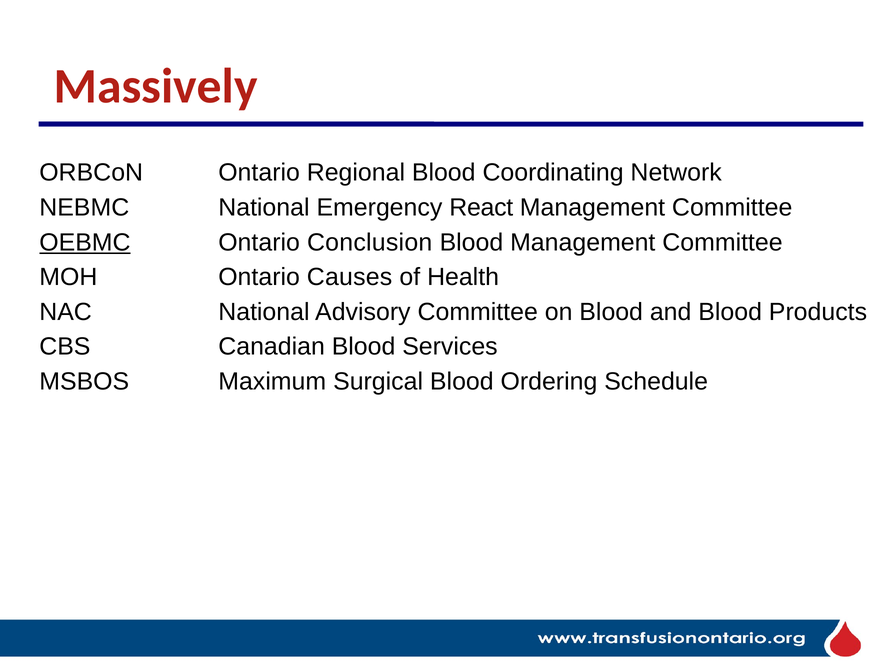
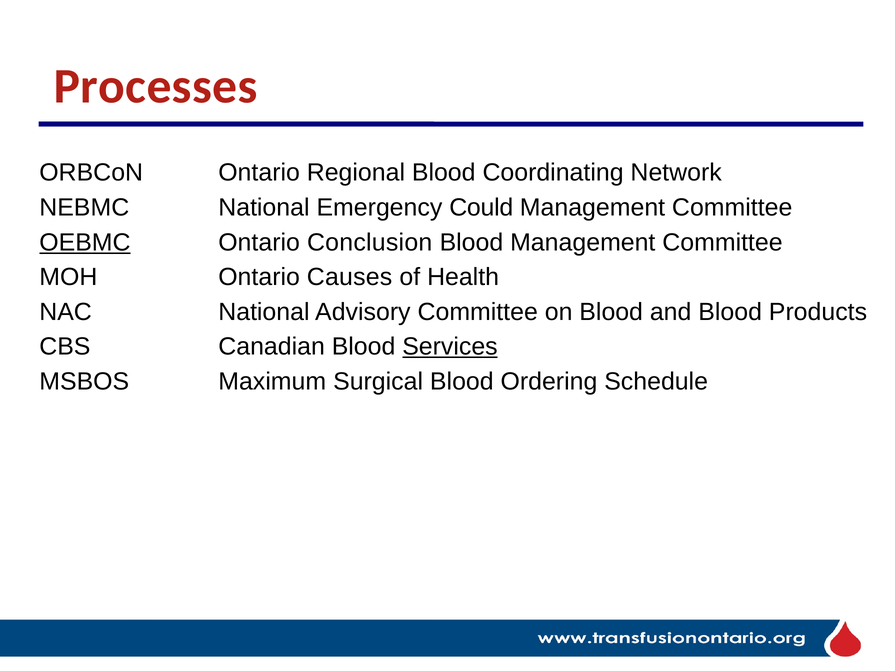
Massively: Massively -> Processes (156, 86)
React: React -> Could (481, 208)
Services underline: none -> present (450, 347)
